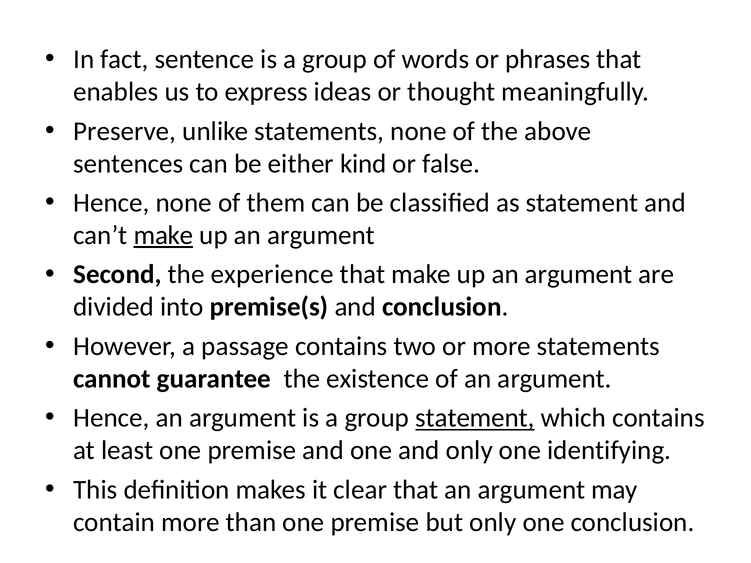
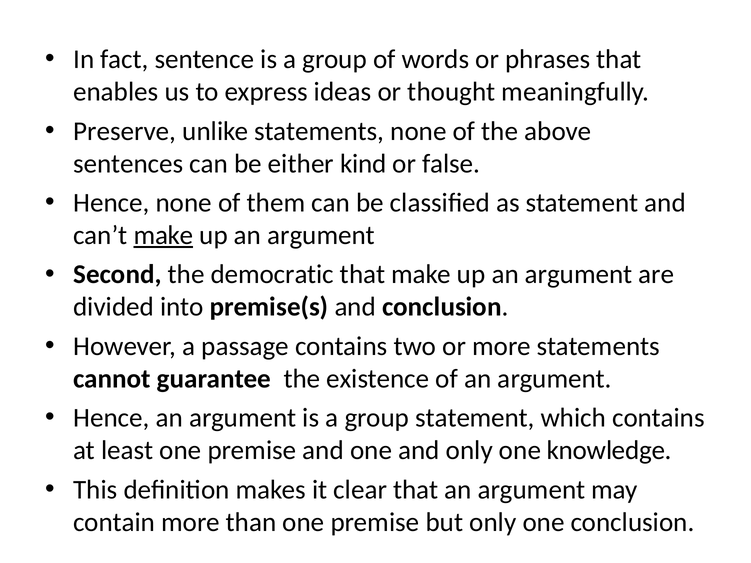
experience: experience -> democratic (272, 275)
statement underline: present -> none (475, 418)
identifying: identifying -> knowledge (609, 451)
